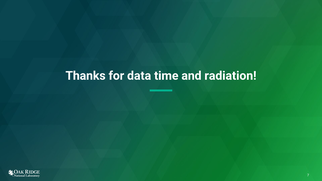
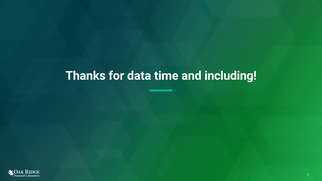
radiation: radiation -> including (231, 76)
